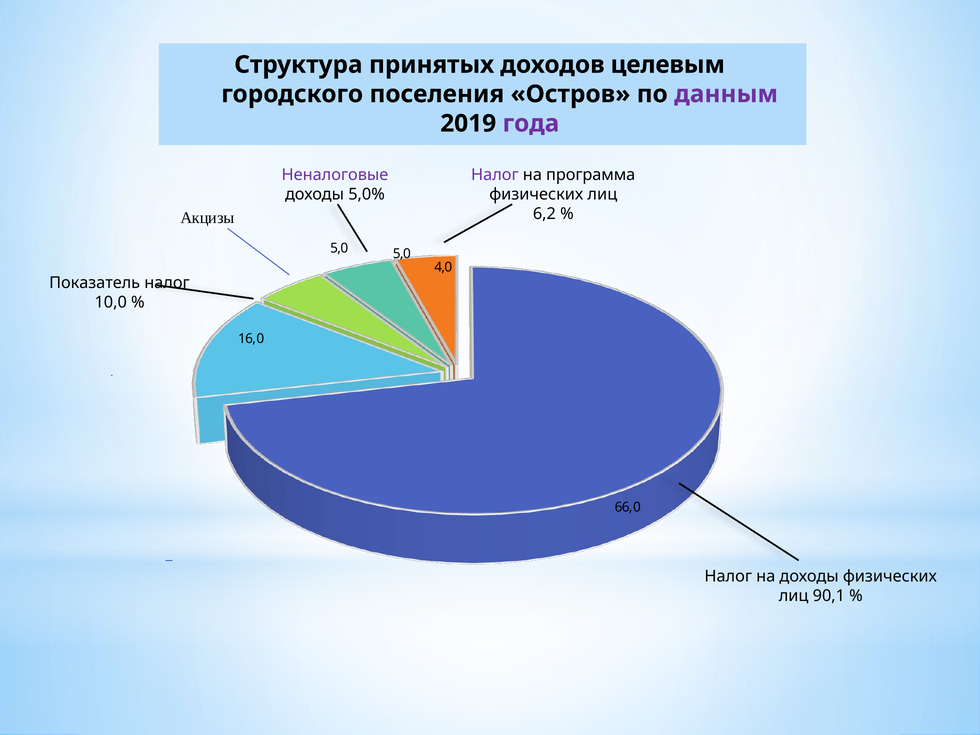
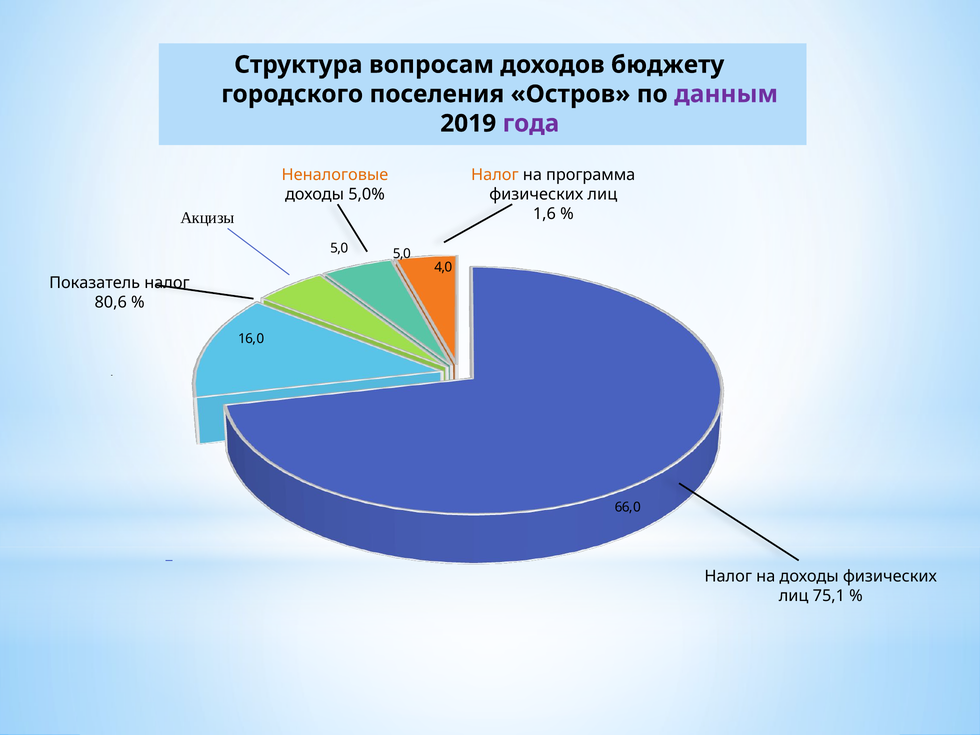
принятых: принятых -> вопросам (431, 65)
целевым: целевым -> бюджету (668, 65)
Неналоговые colour: purple -> orange (335, 175)
Налог colour: purple -> orange (495, 175)
6,2: 6,2 -> 1,6 (544, 214)
10,0: 10,0 -> 80,6 (111, 303)
90,1: 90,1 -> 75,1 (829, 596)
